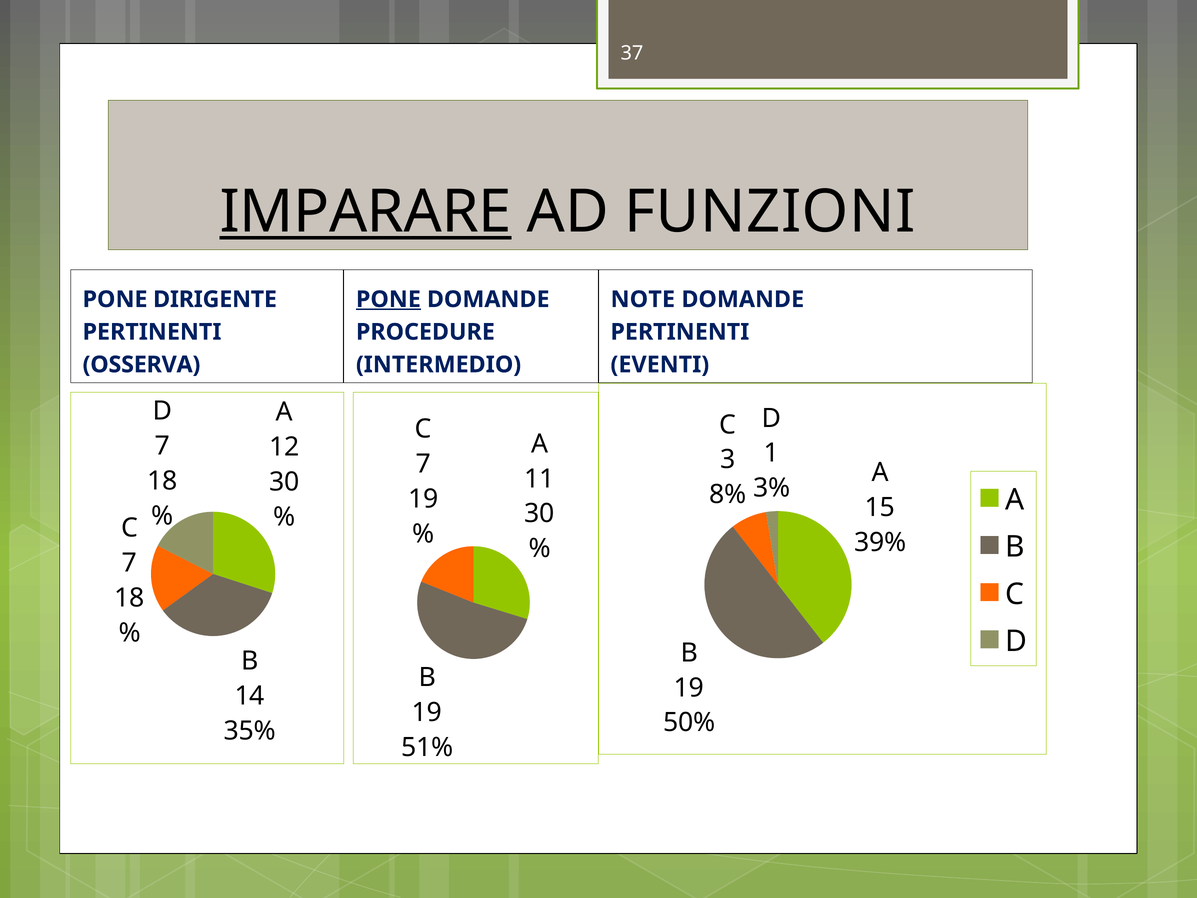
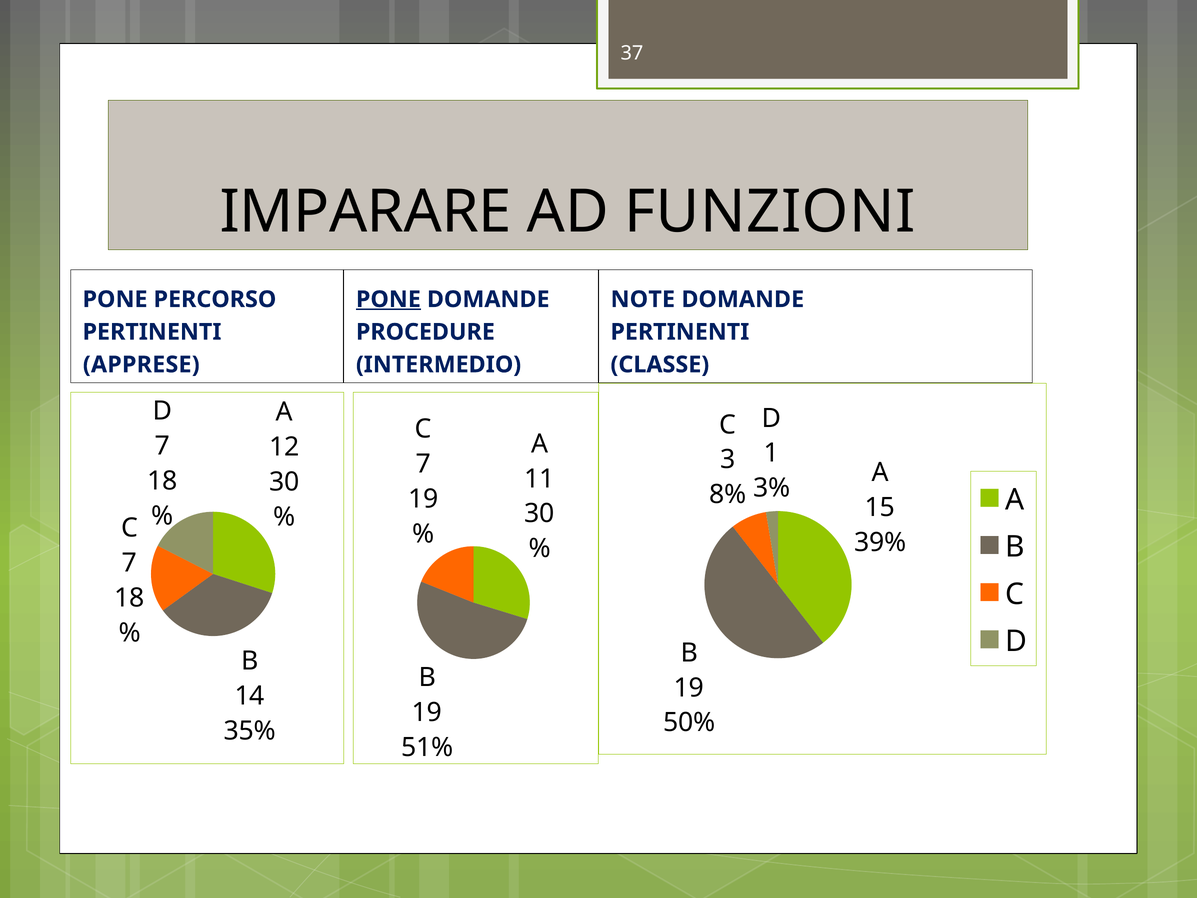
IMPARARE underline: present -> none (366, 212)
DIRIGENTE: DIRIGENTE -> PERCORSO (215, 299)
OSSERVA: OSSERVA -> APPRESE (141, 365)
EVENTI: EVENTI -> CLASSE (660, 365)
